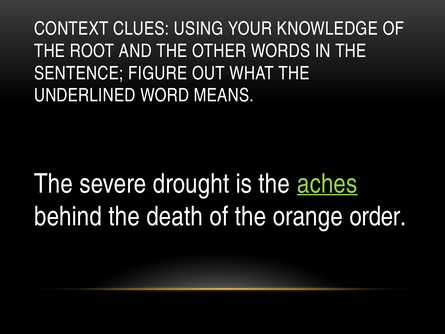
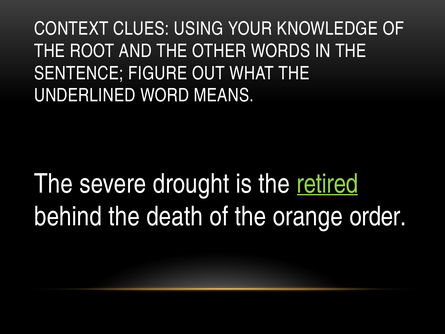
aches: aches -> retired (327, 184)
